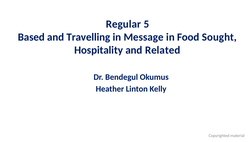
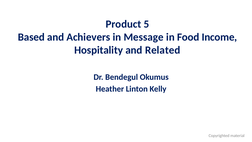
Regular: Regular -> Product (123, 24)
Travelling: Travelling -> Achievers (88, 37)
Sought: Sought -> Income (219, 37)
